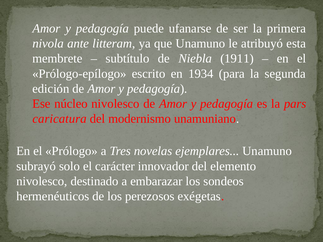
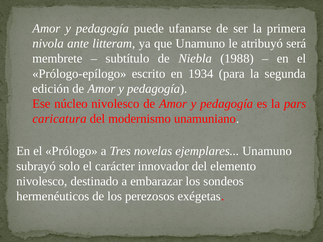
esta: esta -> será (296, 44)
1911: 1911 -> 1988 (237, 59)
